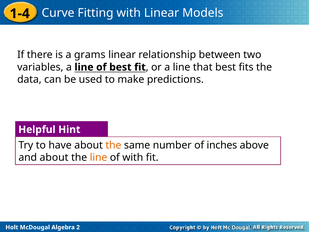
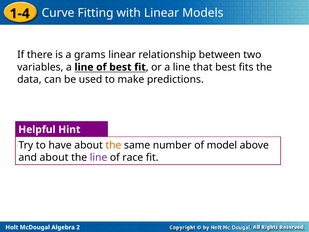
inches: inches -> model (222, 145)
line colour: orange -> purple (99, 157)
of with: with -> race (133, 157)
